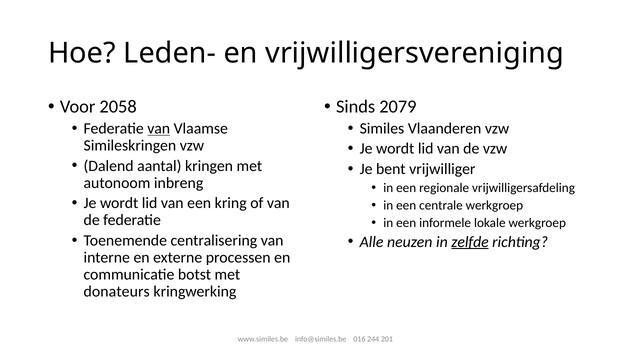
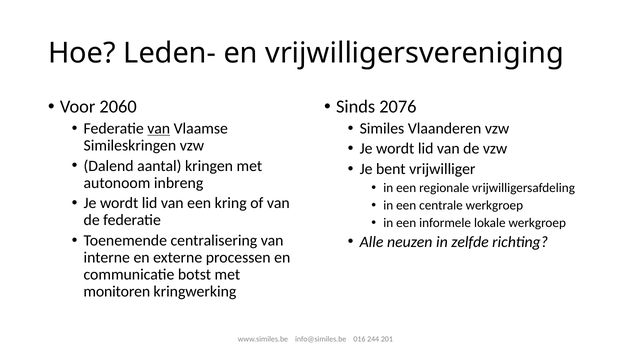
2058: 2058 -> 2060 (118, 107)
2079: 2079 -> 2076 (398, 107)
zelfde underline: present -> none (470, 242)
donateurs: donateurs -> monitoren (117, 292)
